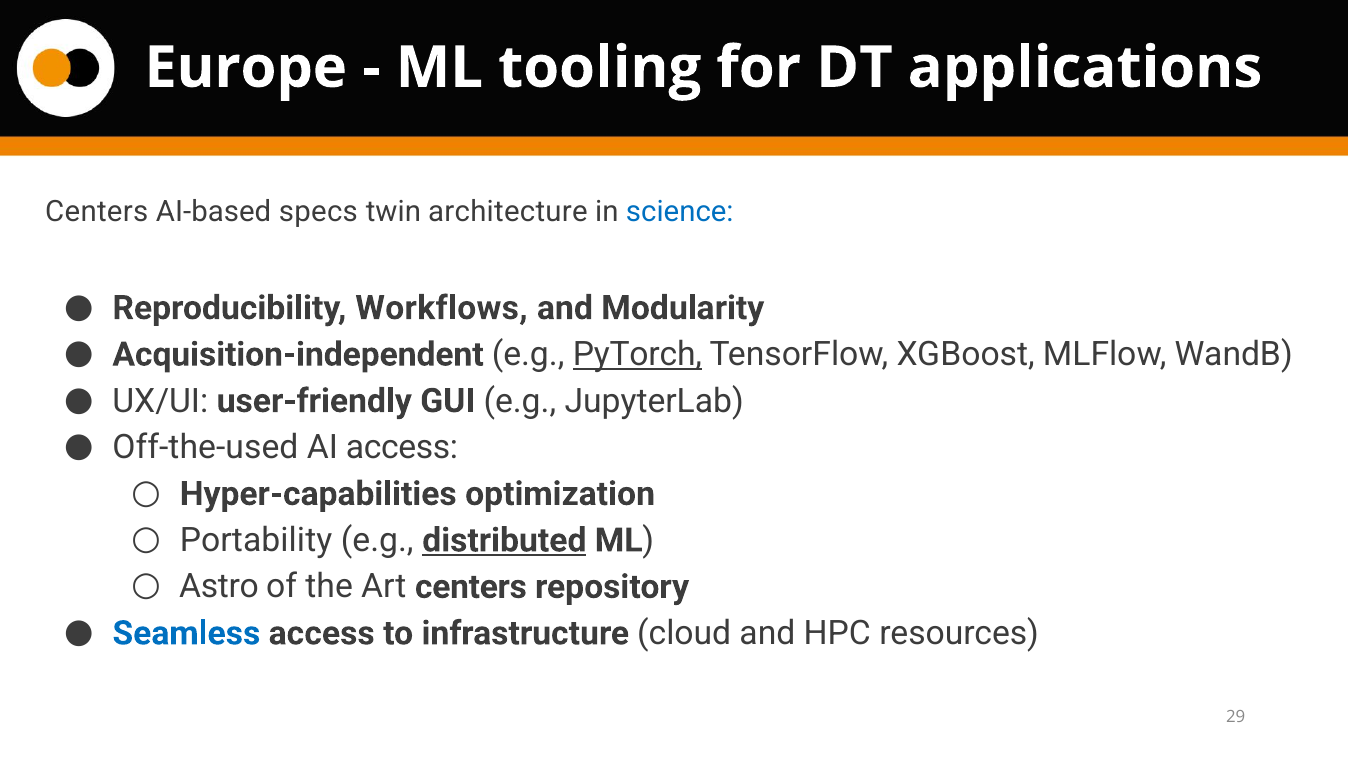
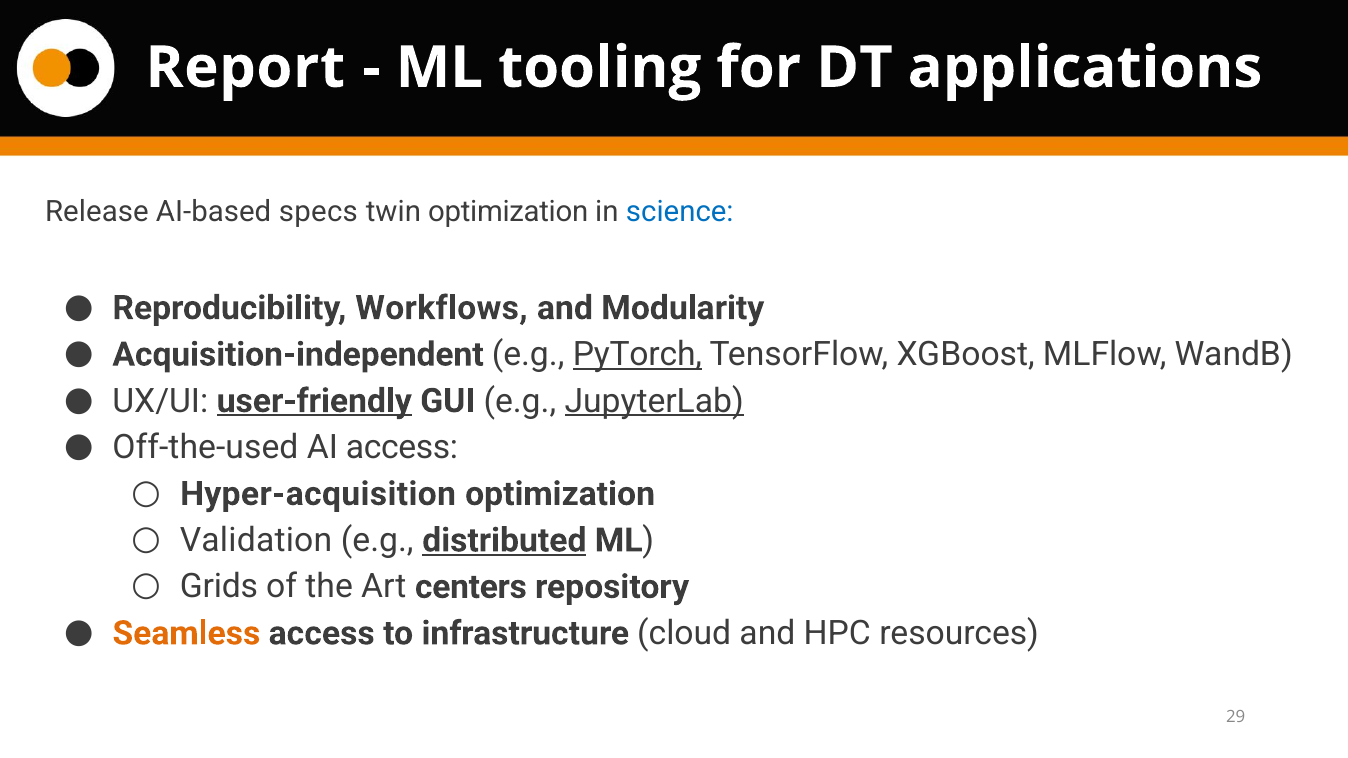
Europe: Europe -> Report (245, 68)
Centers: Centers -> Release (97, 212)
twin architecture: architecture -> optimization (508, 212)
user-friendly underline: none -> present (314, 401)
JupyterLab underline: none -> present (654, 401)
Hyper-capabilities: Hyper-capabilities -> Hyper-acquisition (318, 494)
Portability: Portability -> Validation (256, 541)
Astro: Astro -> Grids (219, 587)
Seamless colour: blue -> orange (186, 634)
